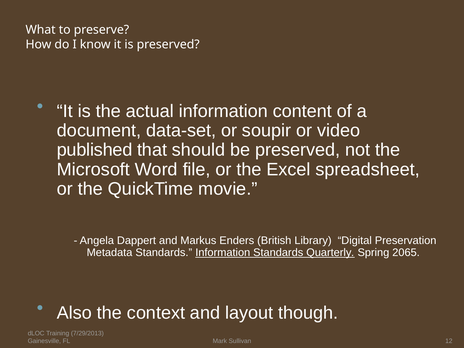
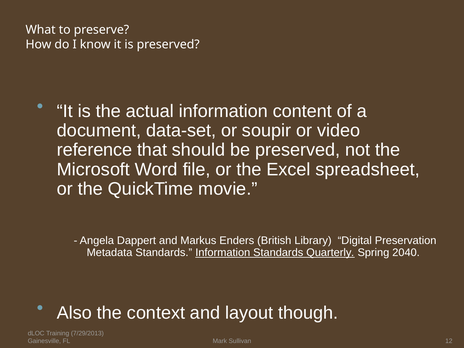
published: published -> reference (95, 150)
2065: 2065 -> 2040 (406, 252)
